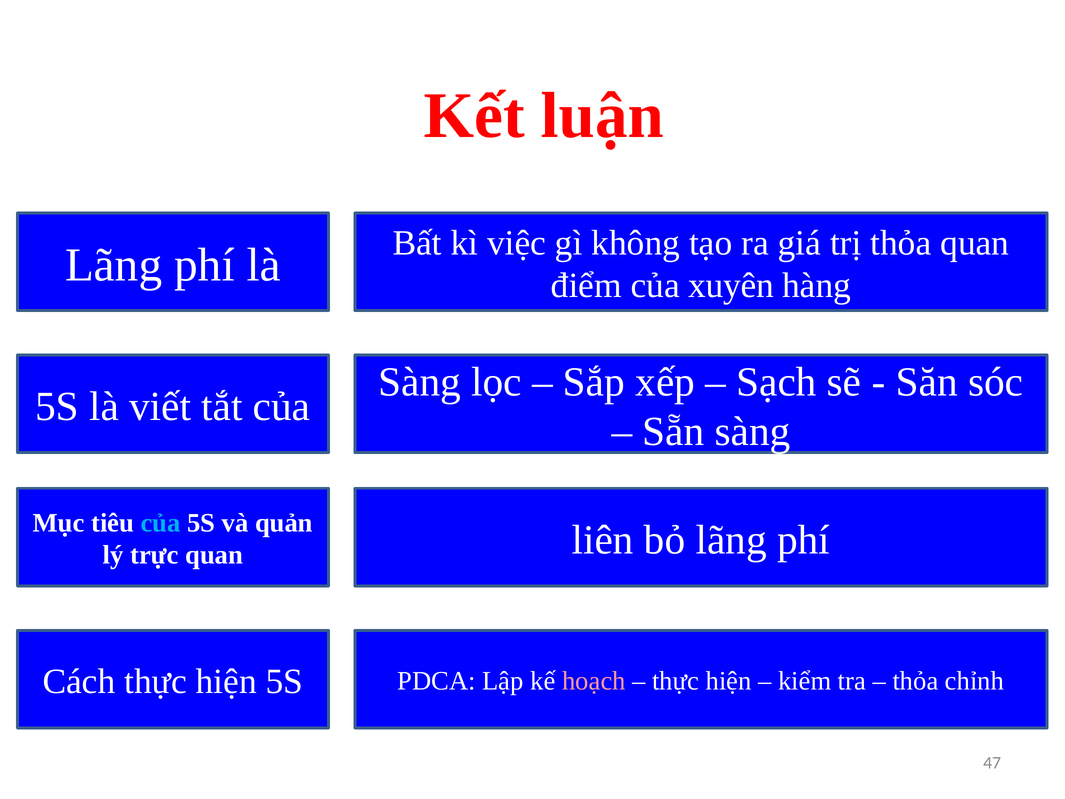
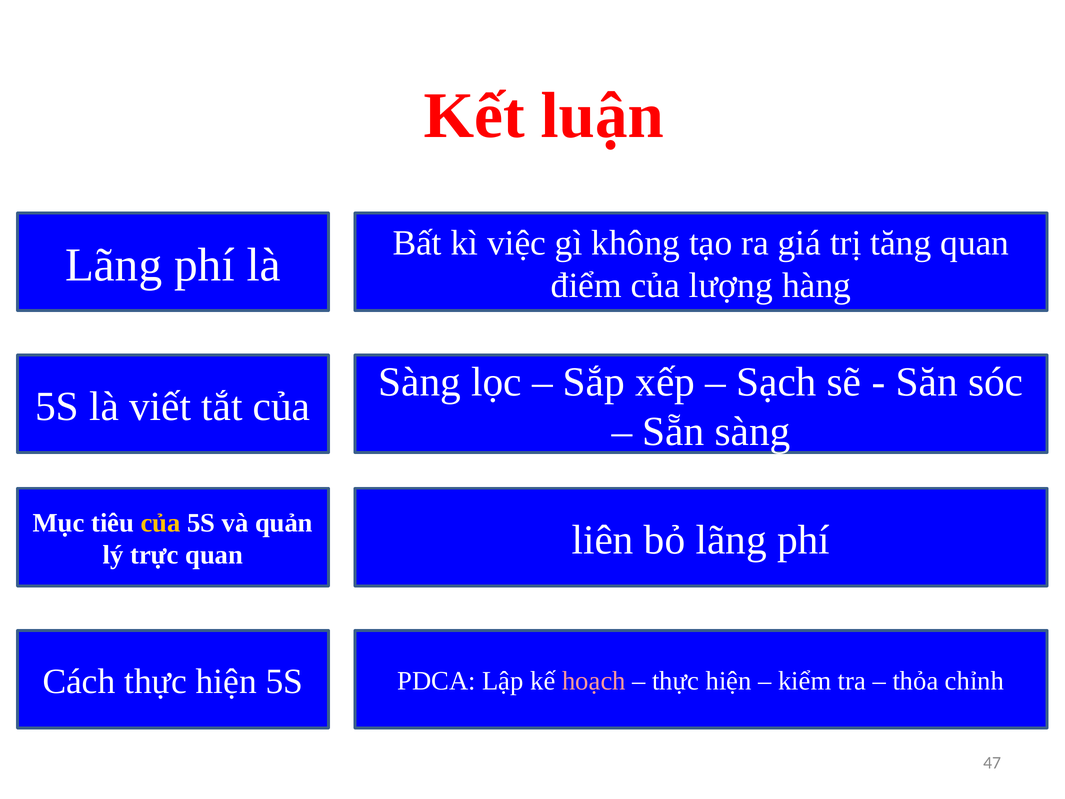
trị thỏa: thỏa -> tăng (901, 243)
xuyên: xuyên -> lượng (731, 286)
của colour: light blue -> yellow (161, 523)
